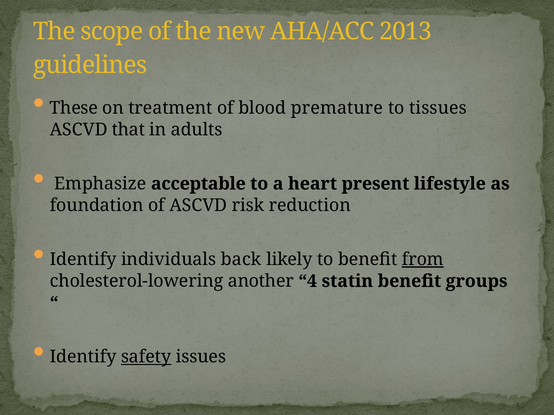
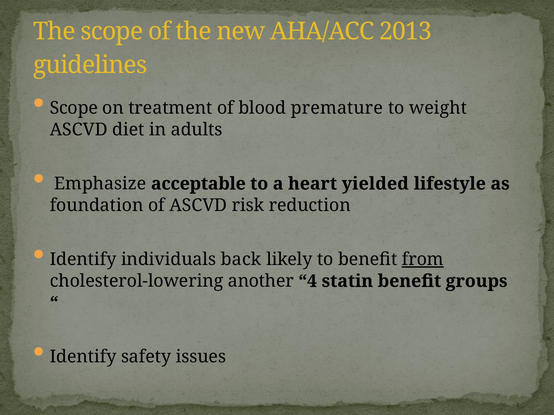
These: These -> Scope (74, 108)
tissues: tissues -> weight (438, 108)
that: that -> diet (128, 130)
present: present -> yielded (375, 184)
safety underline: present -> none (146, 357)
